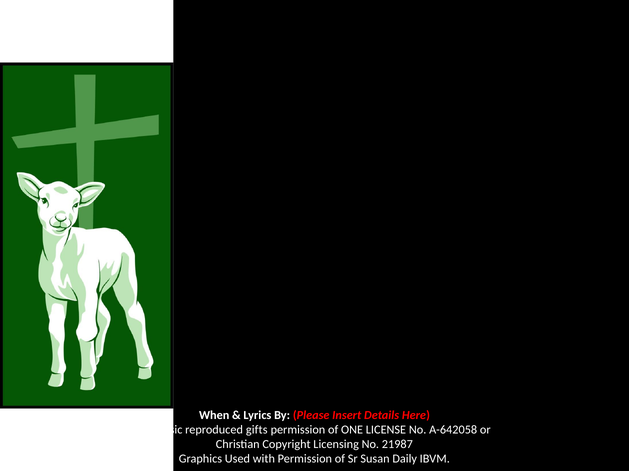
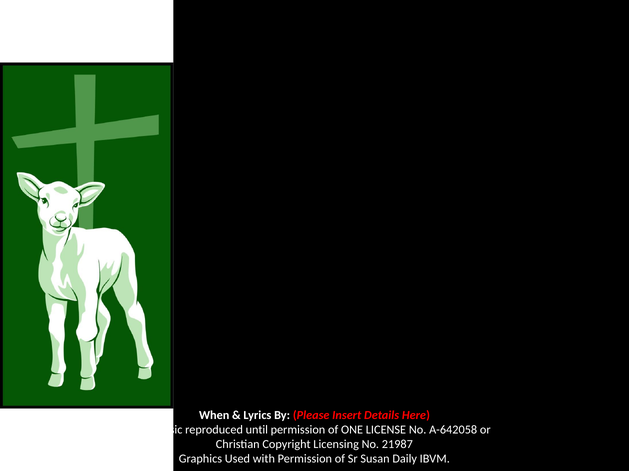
gifts: gifts -> until (257, 430)
